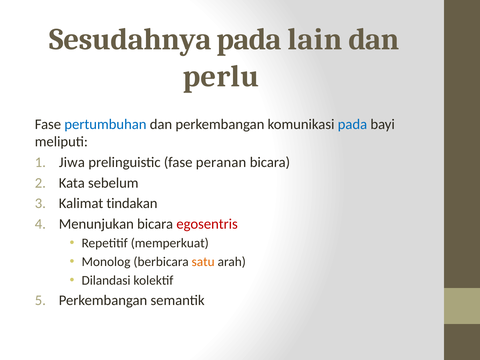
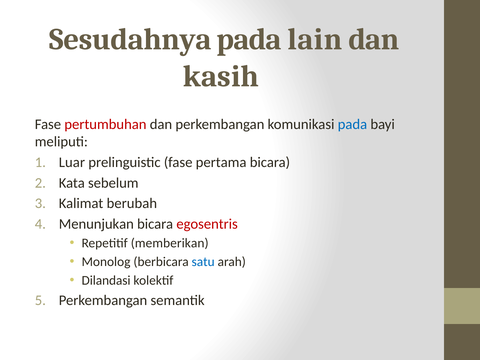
perlu: perlu -> kasih (221, 76)
pertumbuhan colour: blue -> red (105, 124)
Jiwa: Jiwa -> Luar (72, 162)
peranan: peranan -> pertama (221, 162)
tindakan: tindakan -> berubah (132, 203)
memperkuat: memperkuat -> memberikan (170, 243)
satu colour: orange -> blue (203, 262)
